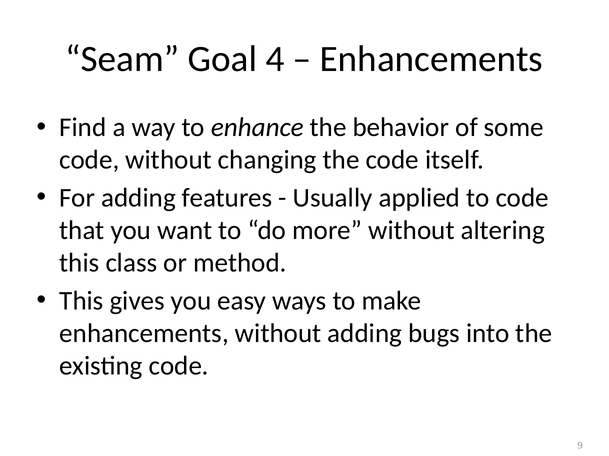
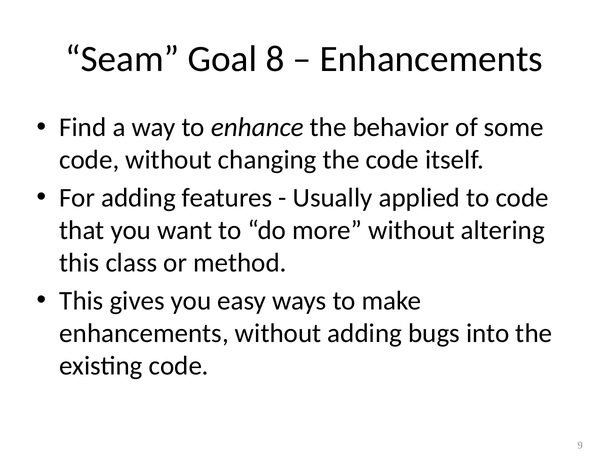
4: 4 -> 8 (275, 59)
